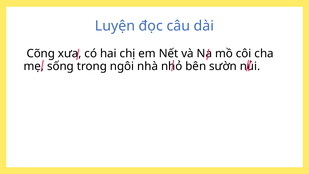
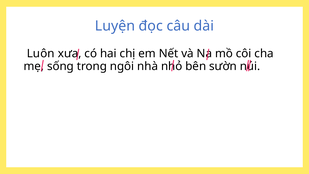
Cõng: Cõng -> Luôn (41, 54)
